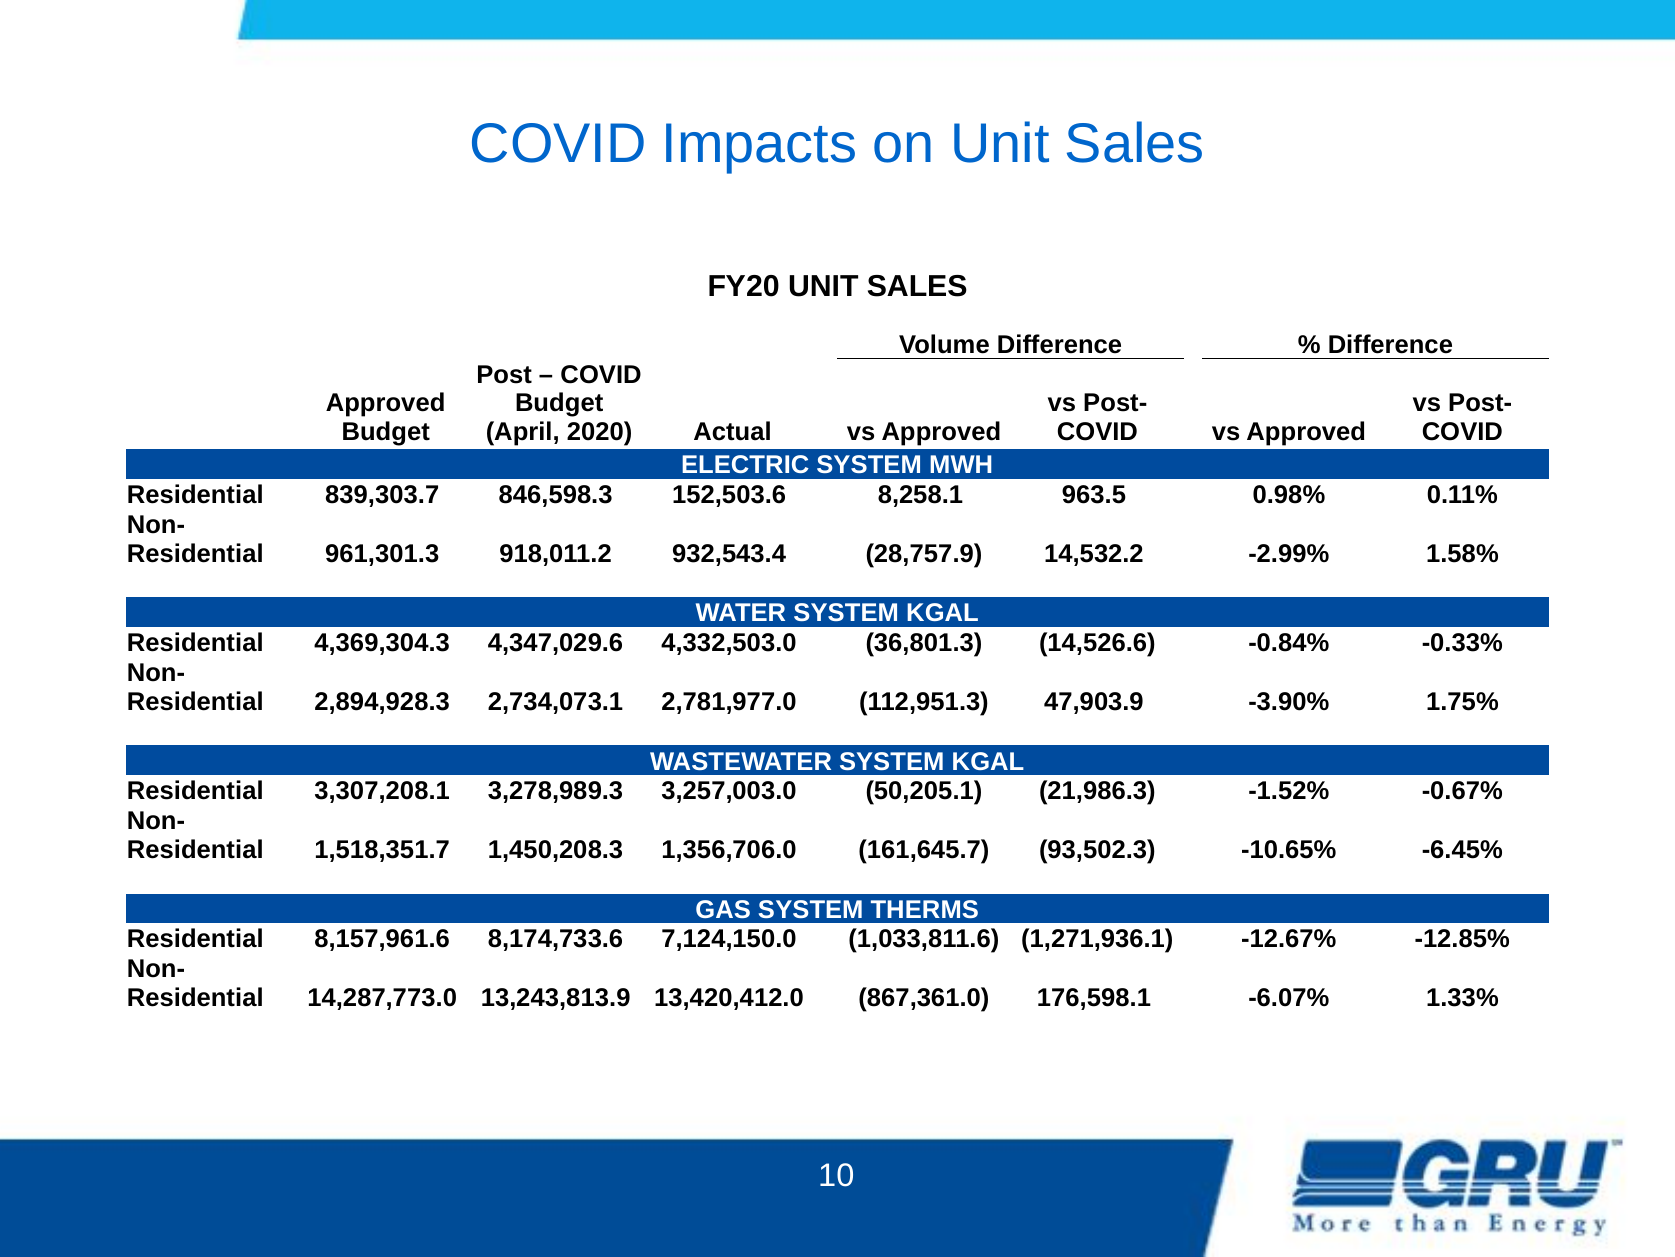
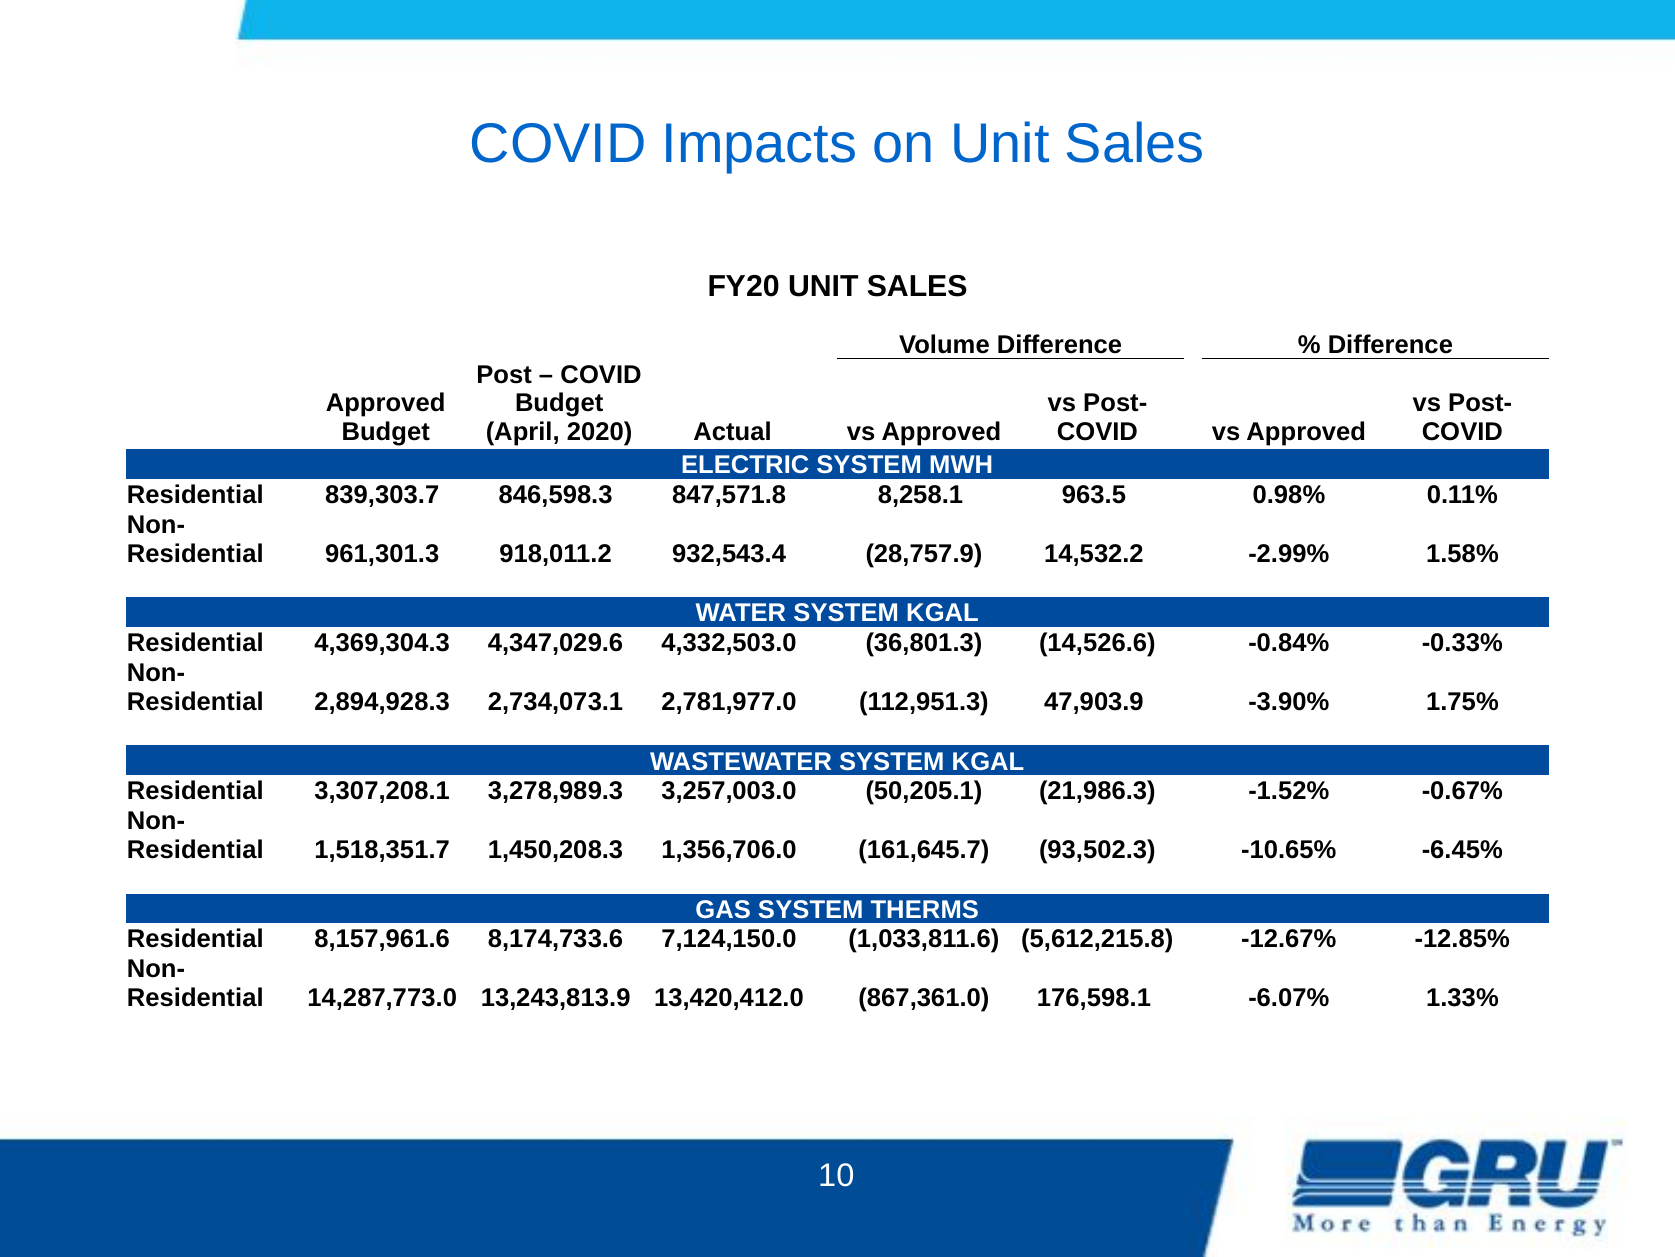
152,503.6: 152,503.6 -> 847,571.8 (729, 495)
1,271,936.1: 1,271,936.1 -> 5,612,215.8 (1097, 939)
